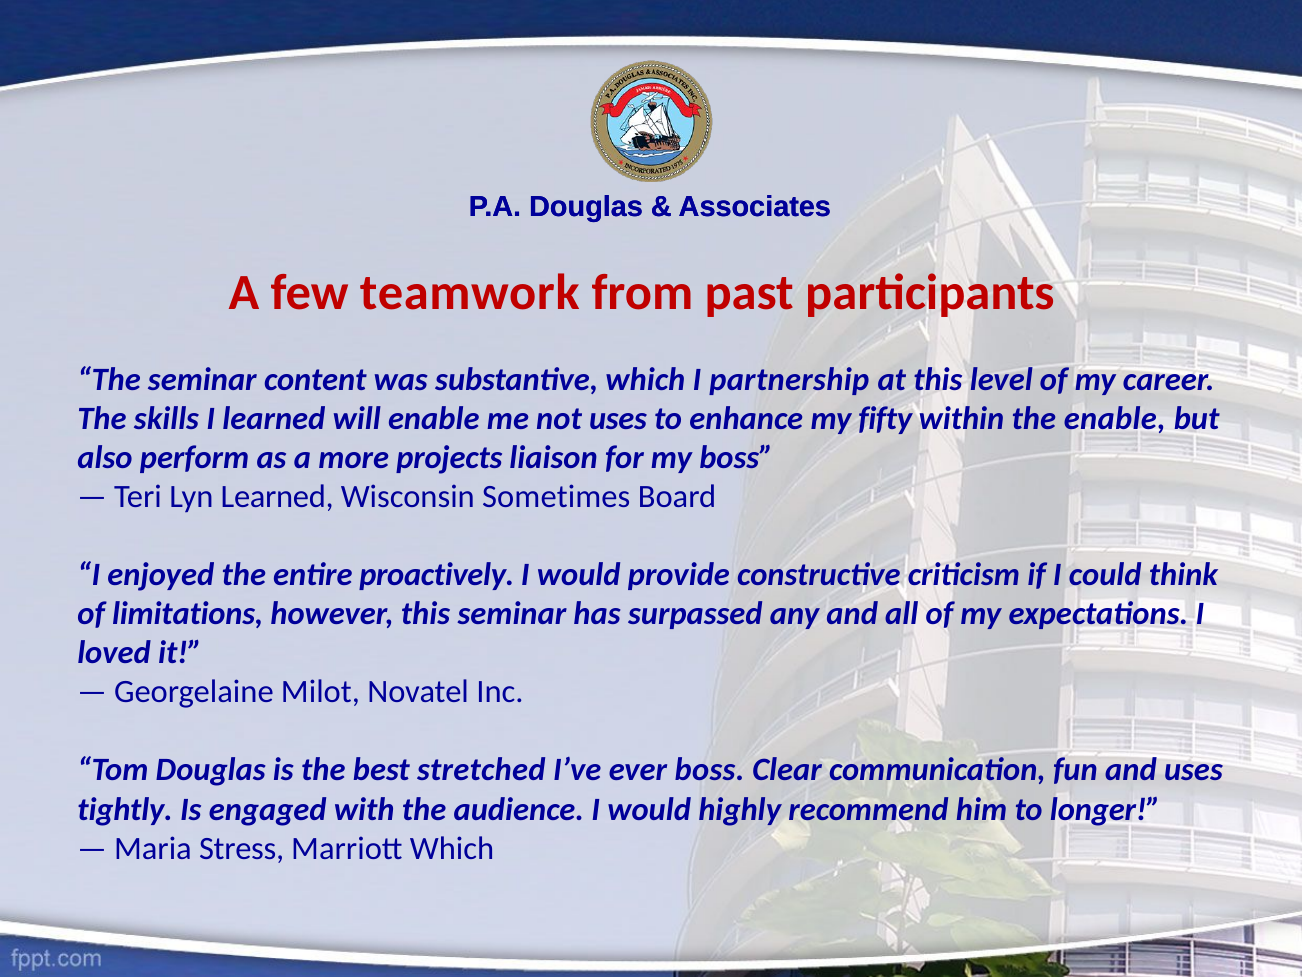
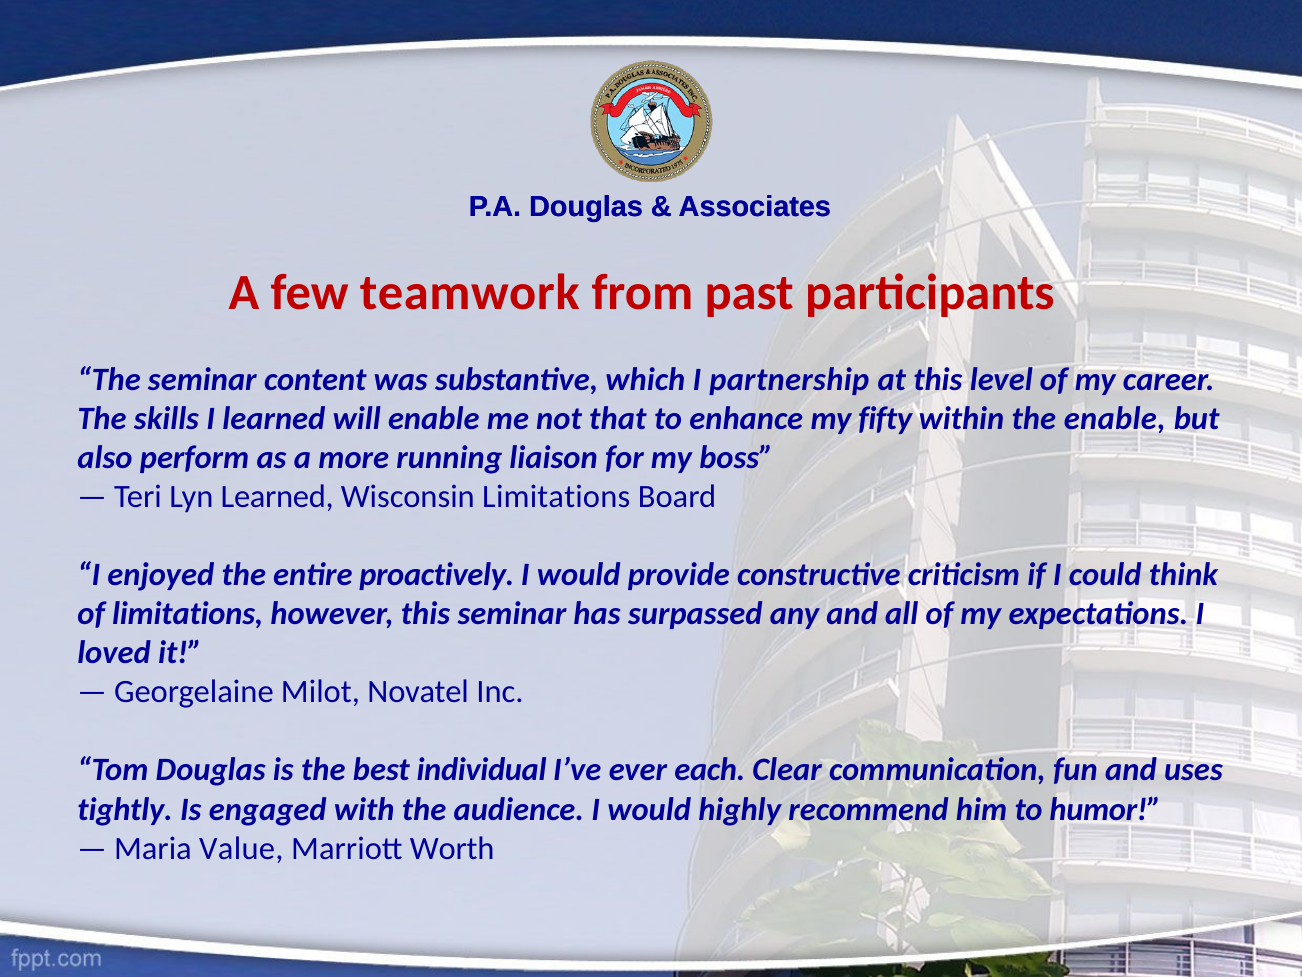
not uses: uses -> that (618, 418)
projects: projects -> running (449, 457)
Wisconsin Sometimes: Sometimes -> Limitations (556, 496)
stretched: stretched -> individual (482, 770)
ever boss: boss -> each (710, 770)
longer: longer -> humor (1105, 809)
Stress: Stress -> Value (241, 848)
Marriott Which: Which -> Worth (452, 848)
